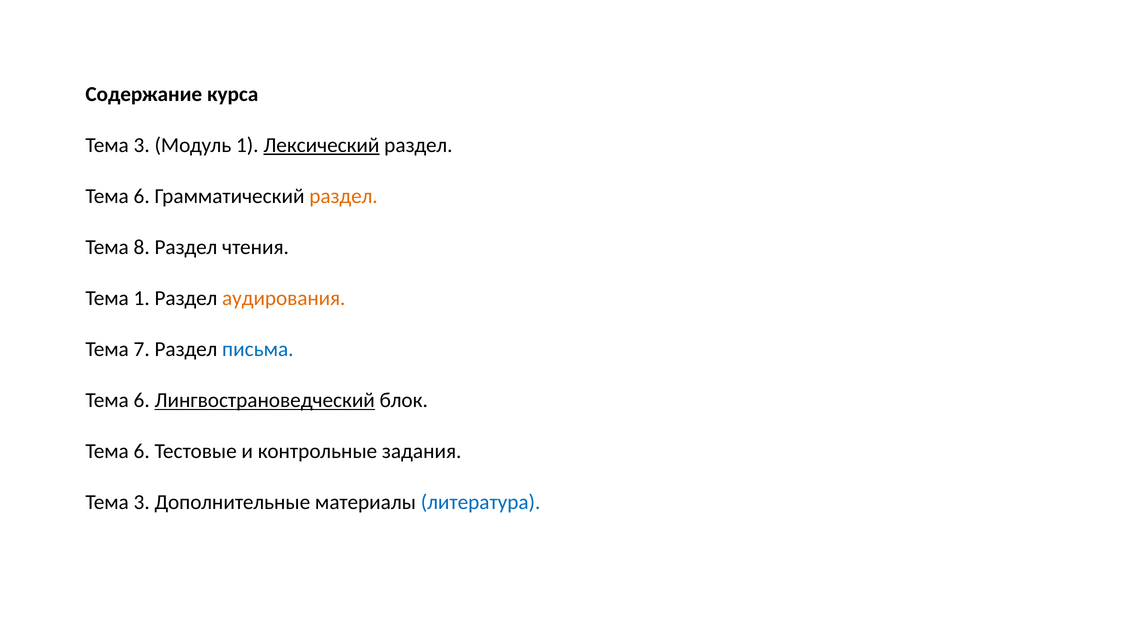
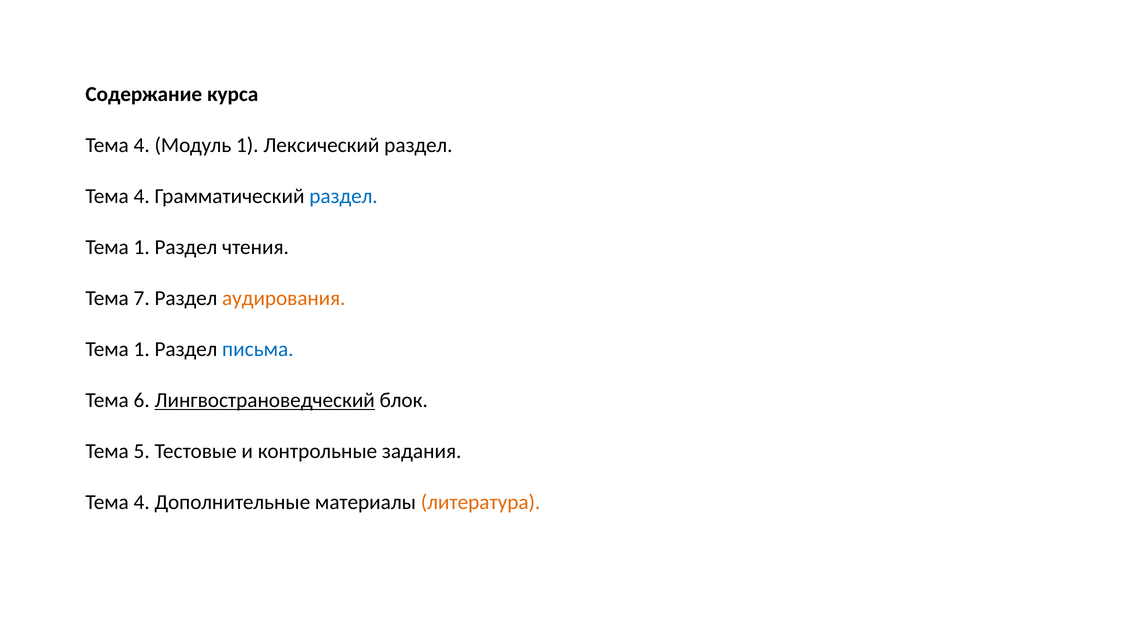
3: 3 -> 4 (142, 145)
Лексический underline: present -> none (321, 145)
6: 6 -> 4 (142, 196)
раздел colour: orange -> blue (344, 196)
8: 8 -> 1 (142, 247)
Тема 1: 1 -> 7 (142, 298)
7: 7 -> 1 (142, 350)
6: 6 -> 5 (142, 452)
3: 3 -> 4 (142, 503)
литература colour: blue -> orange (481, 503)
